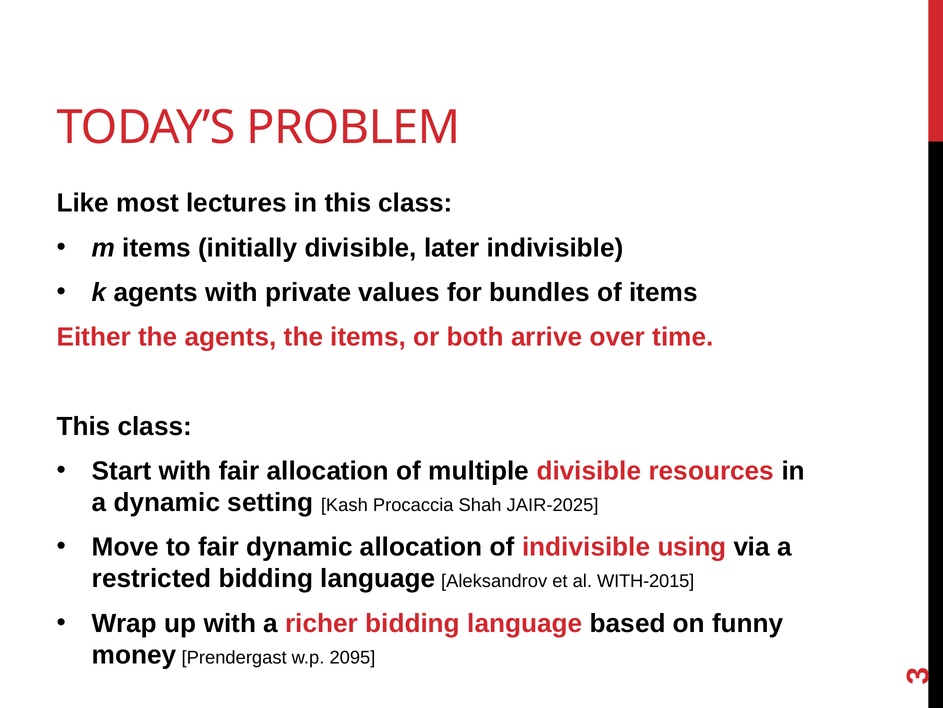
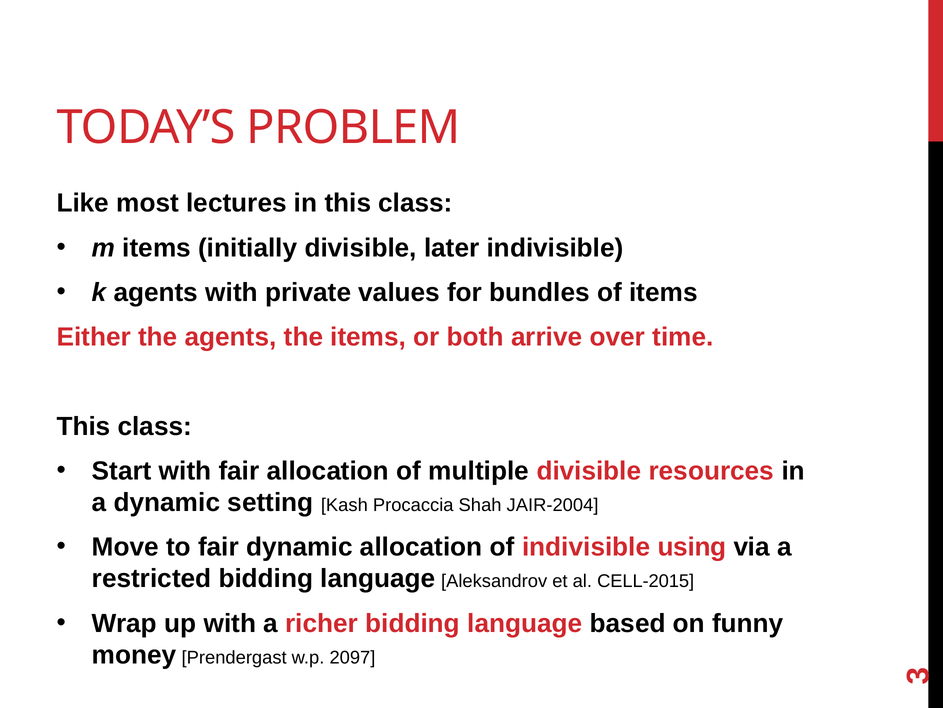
JAIR-2025: JAIR-2025 -> JAIR-2004 (553, 505)
WITH-2015: WITH-2015 -> CELL-2015 (646, 581)
2095: 2095 -> 2097 (352, 657)
